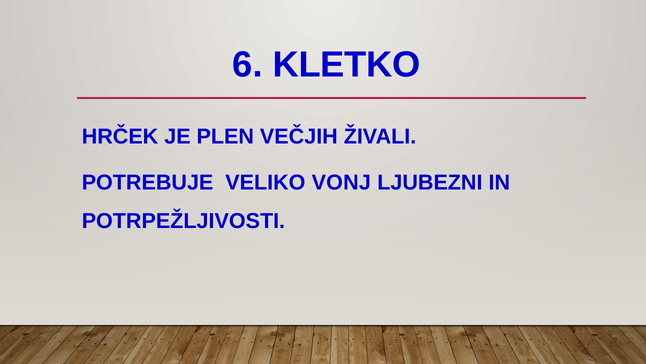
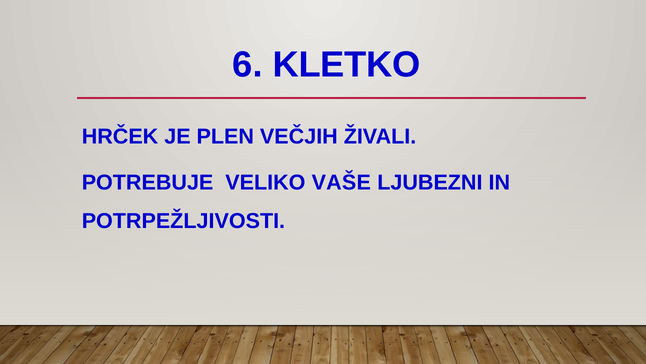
VONJ: VONJ -> VAŠE (341, 182)
